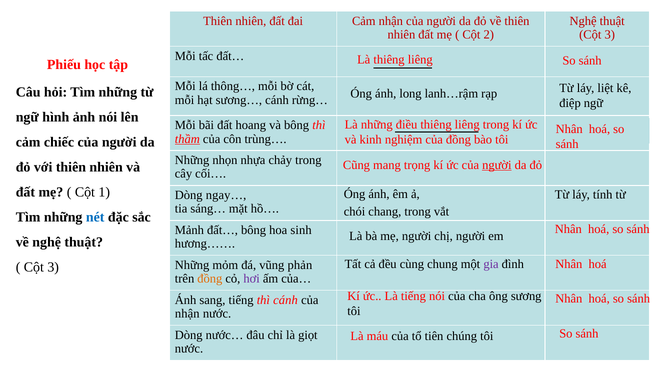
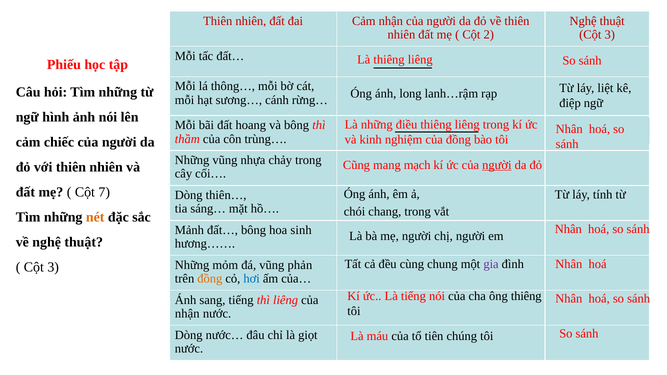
thầm underline: present -> none (187, 139)
Những nhọn: nhọn -> vũng (225, 160)
trọng: trọng -> mạch (417, 165)
1: 1 -> 7 (104, 192)
ngay…: ngay… -> thiên… (226, 195)
nét colour: blue -> orange (95, 217)
hơi colour: purple -> blue (252, 279)
ông sương: sương -> thiêng (526, 296)
thì cánh: cánh -> liêng (286, 300)
